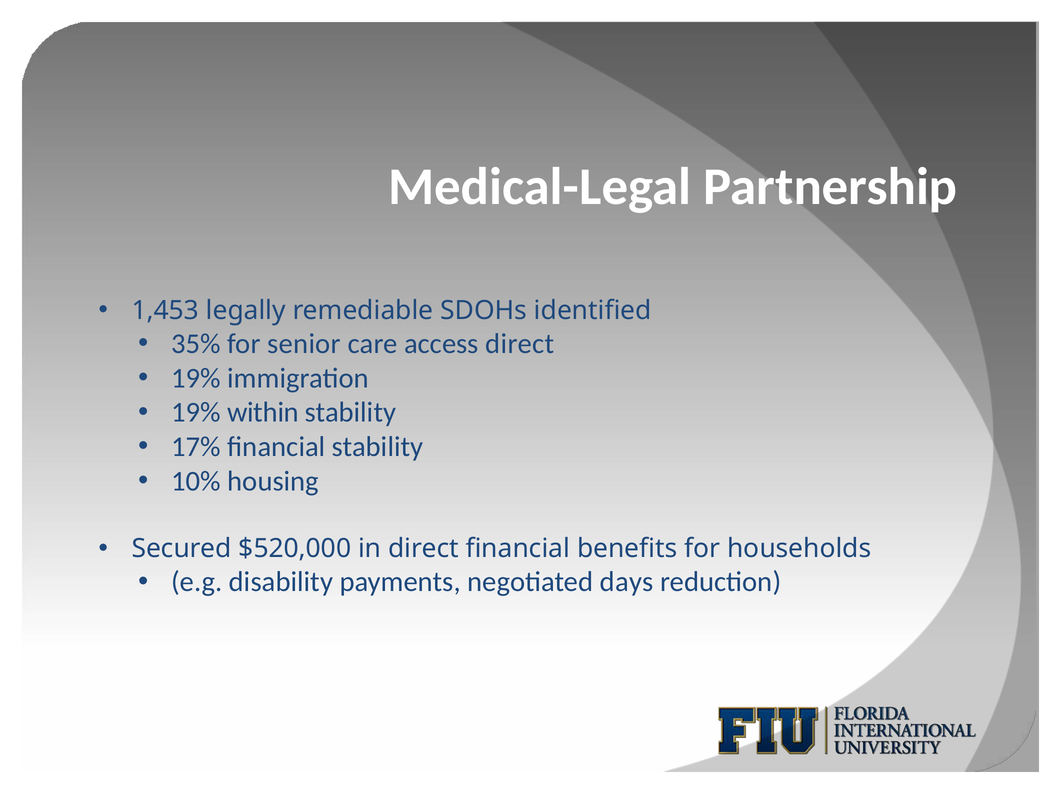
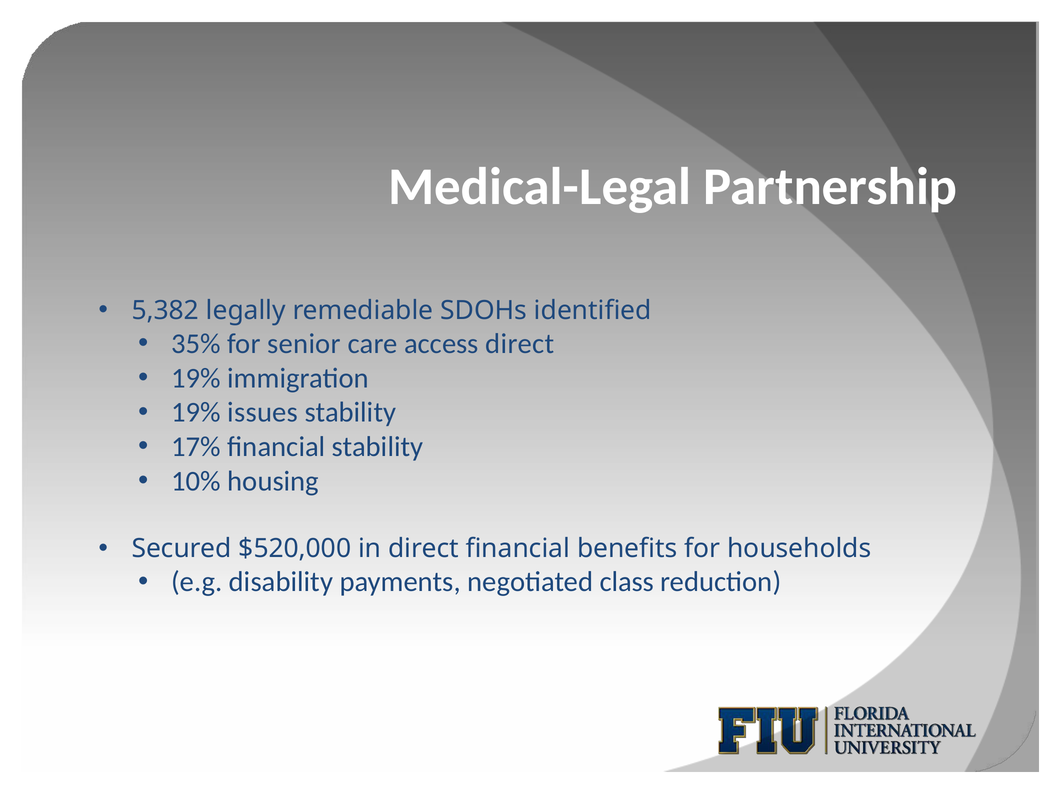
1,453: 1,453 -> 5,382 (165, 310)
within: within -> issues (263, 412)
days: days -> class (627, 582)
